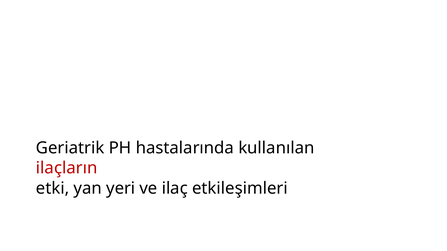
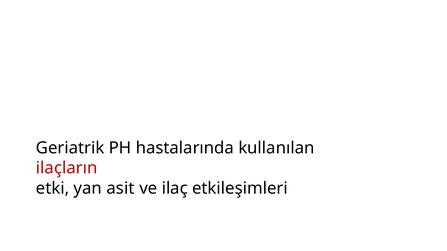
yeri: yeri -> asit (121, 189)
